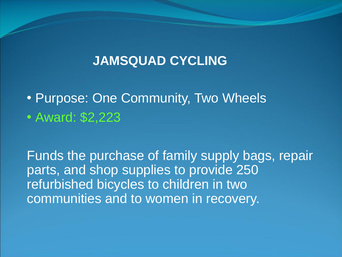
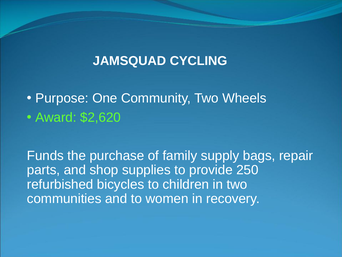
$2,223: $2,223 -> $2,620 (100, 117)
